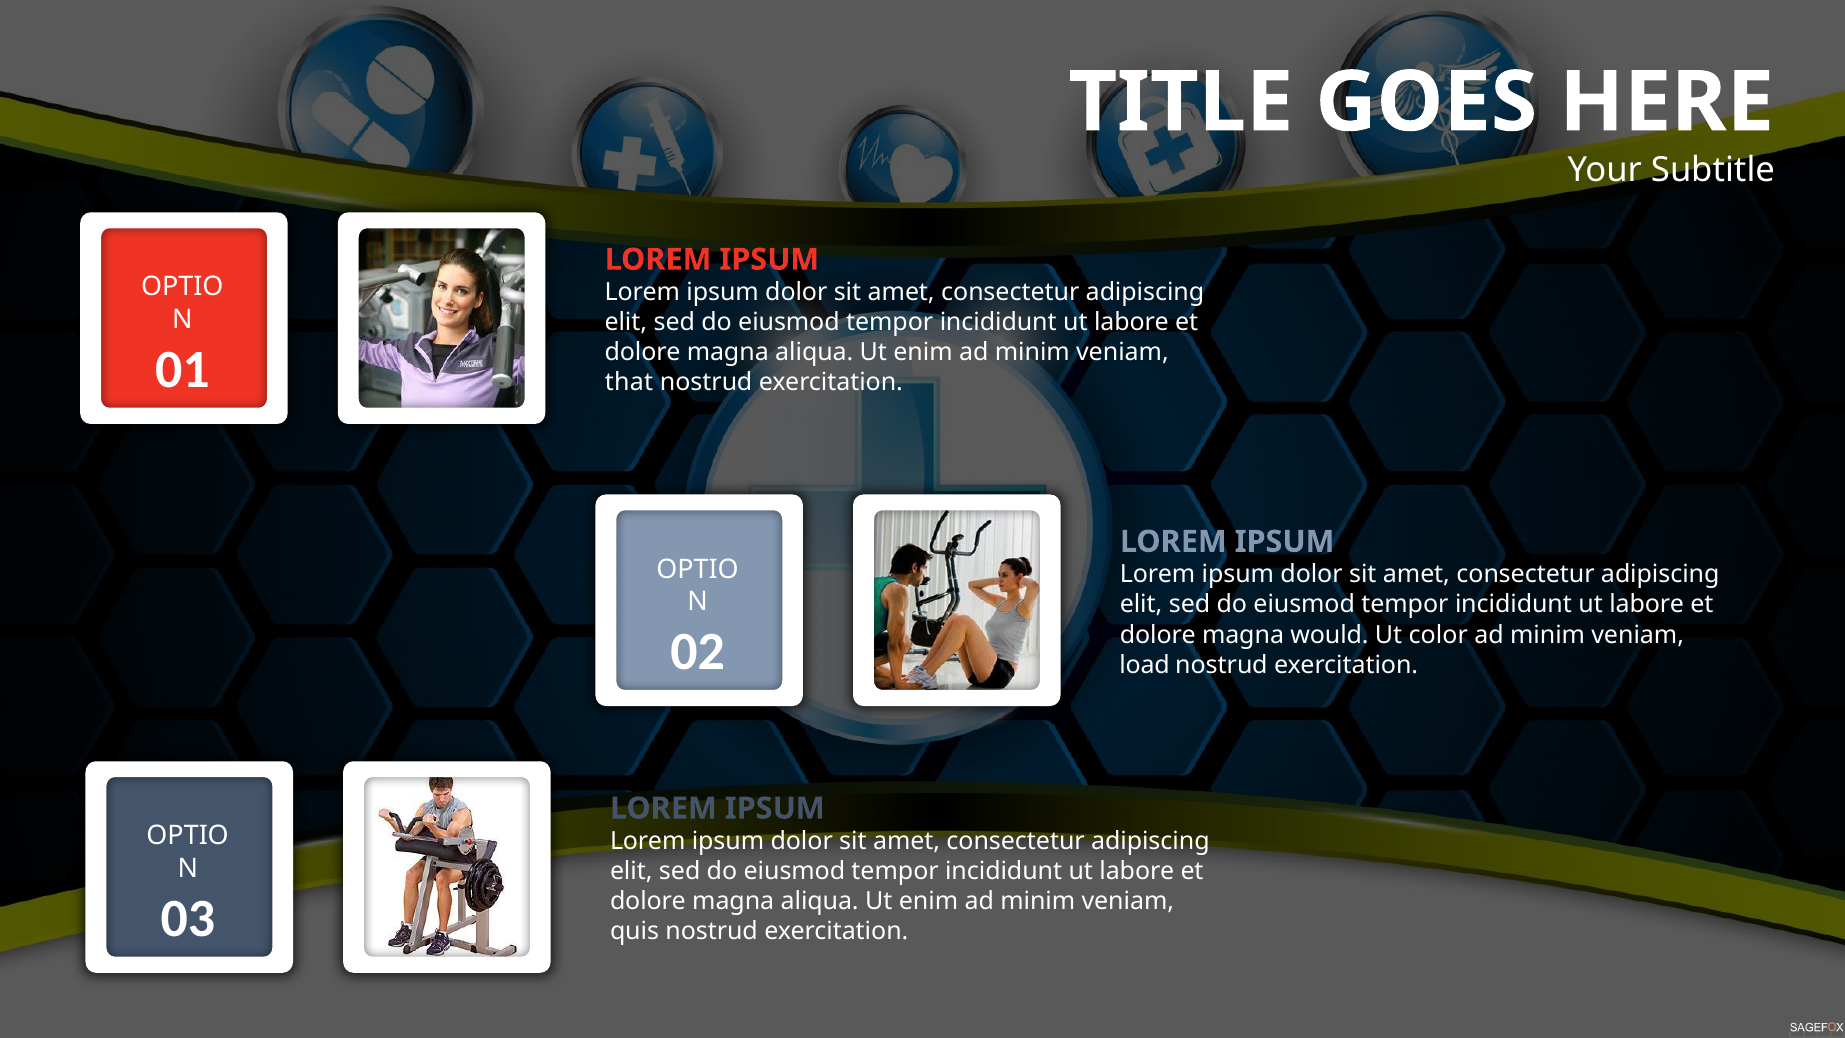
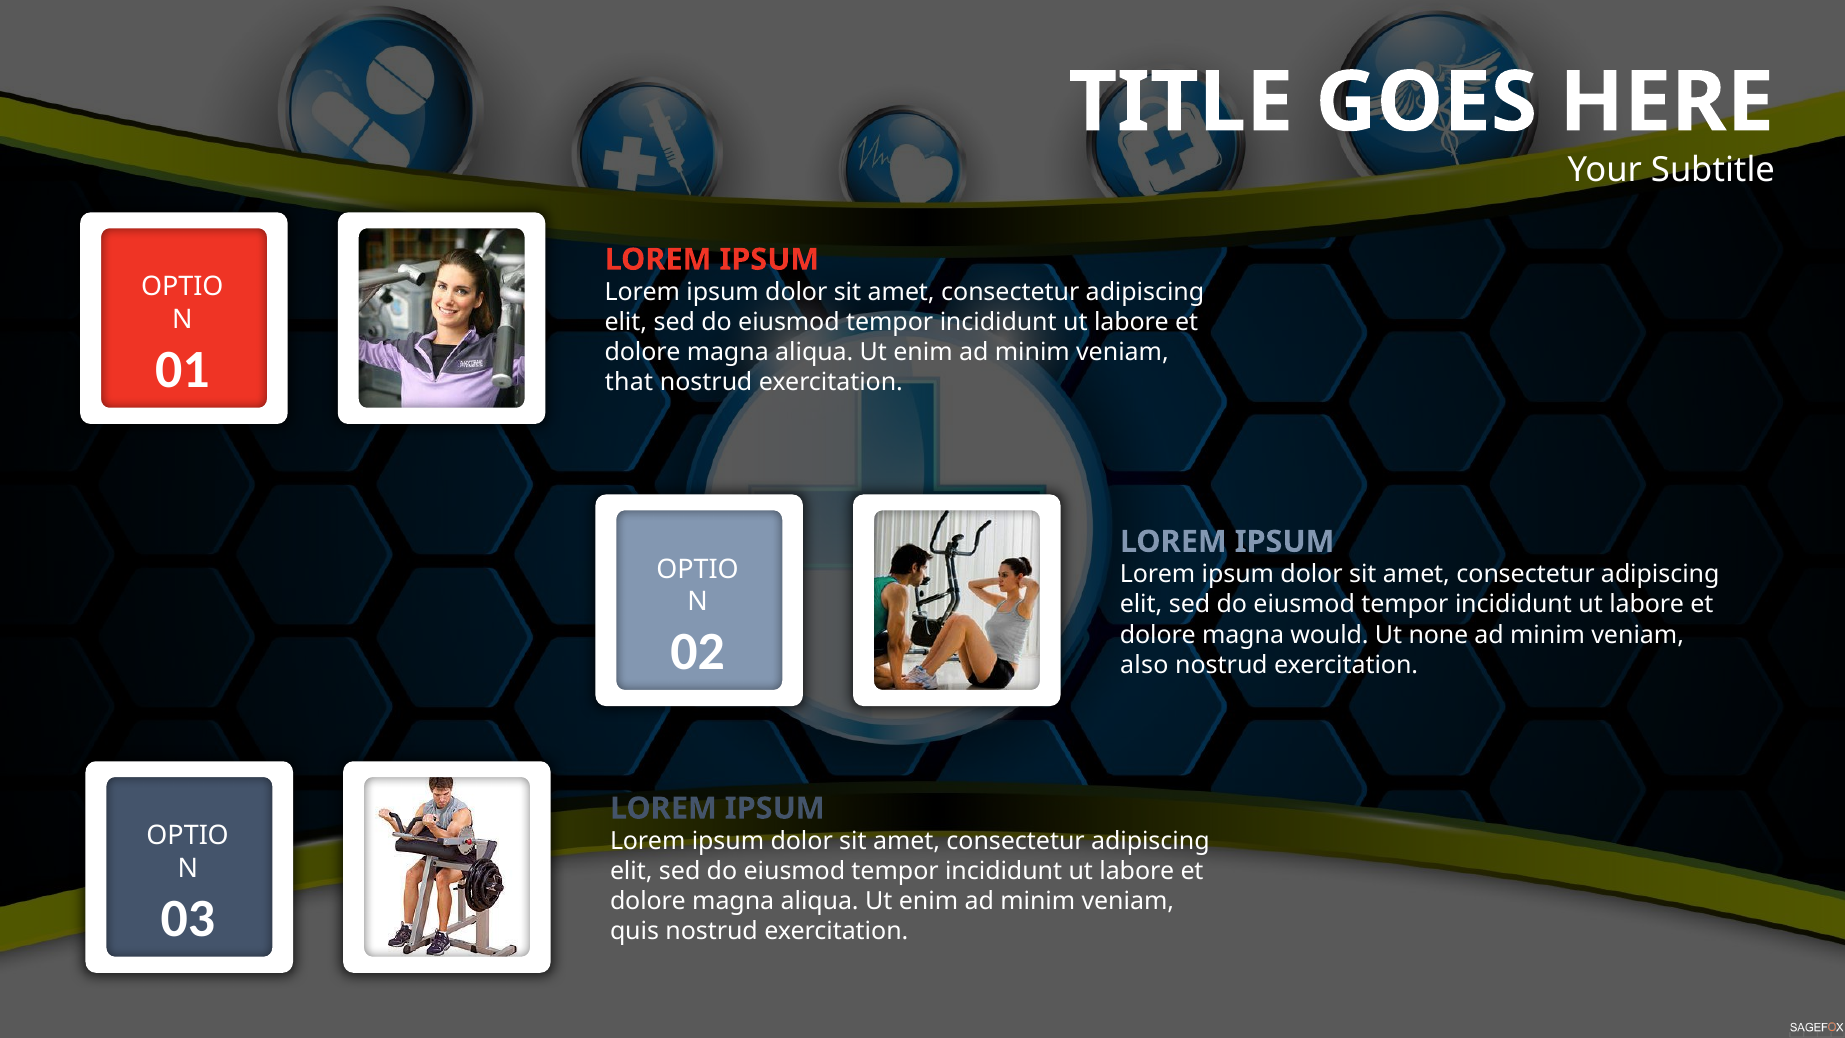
color: color -> none (1438, 635)
load: load -> also (1144, 665)
